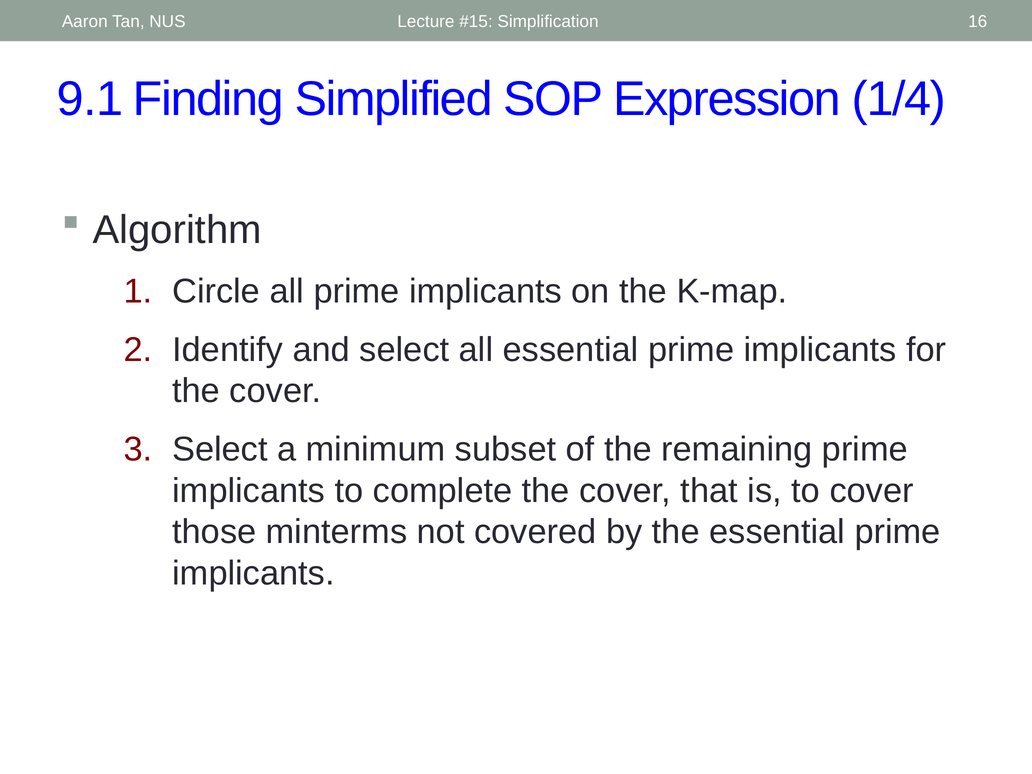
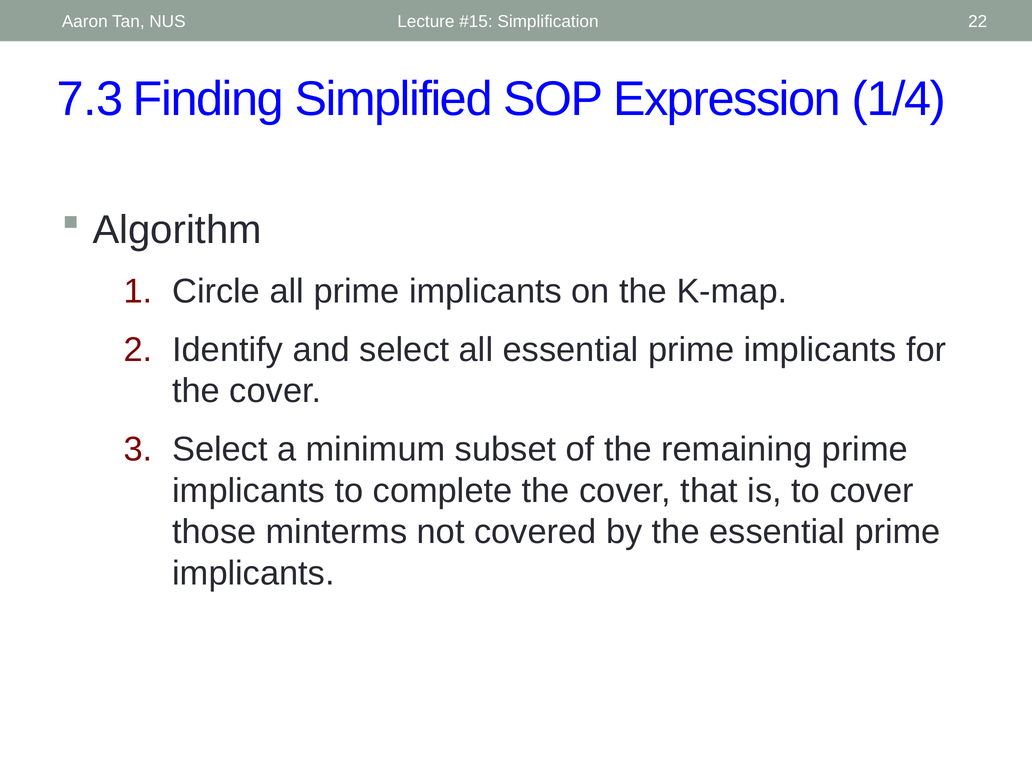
16: 16 -> 22 (978, 22)
9.1: 9.1 -> 7.3 (90, 99)
